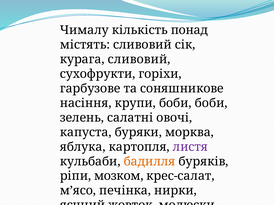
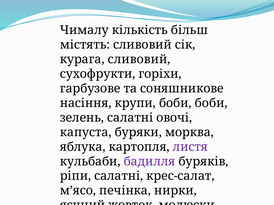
понад: понад -> більш (189, 30)
бадилля colour: orange -> purple (149, 162)
ріпи мозком: мозком -> салатні (119, 176)
